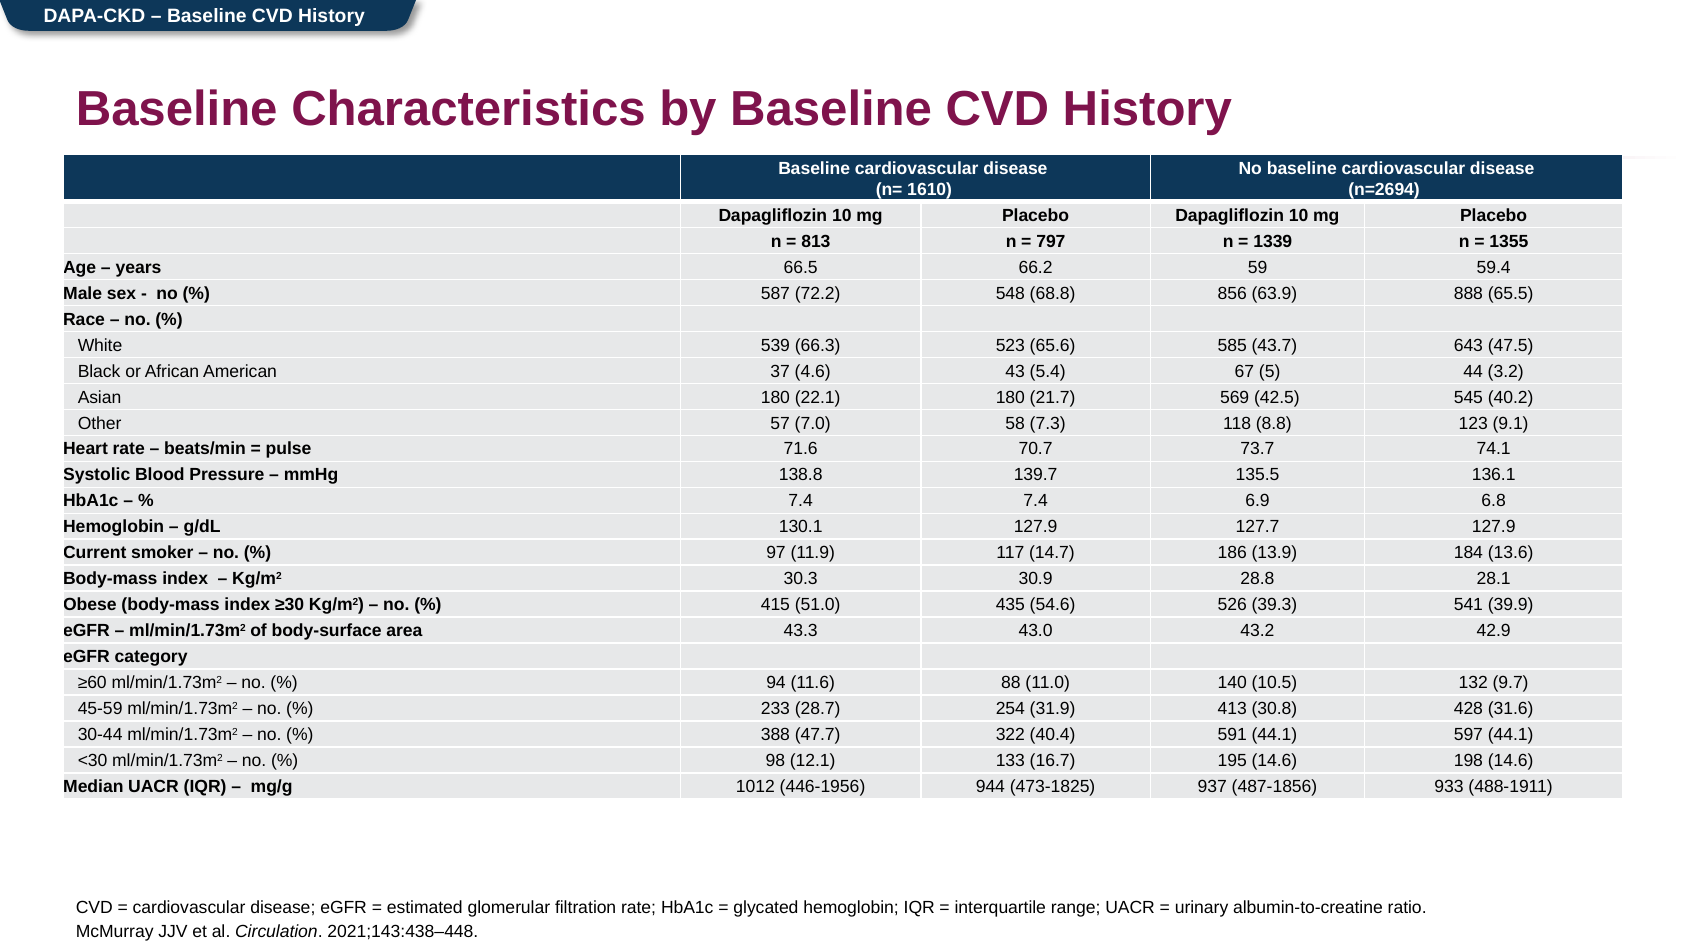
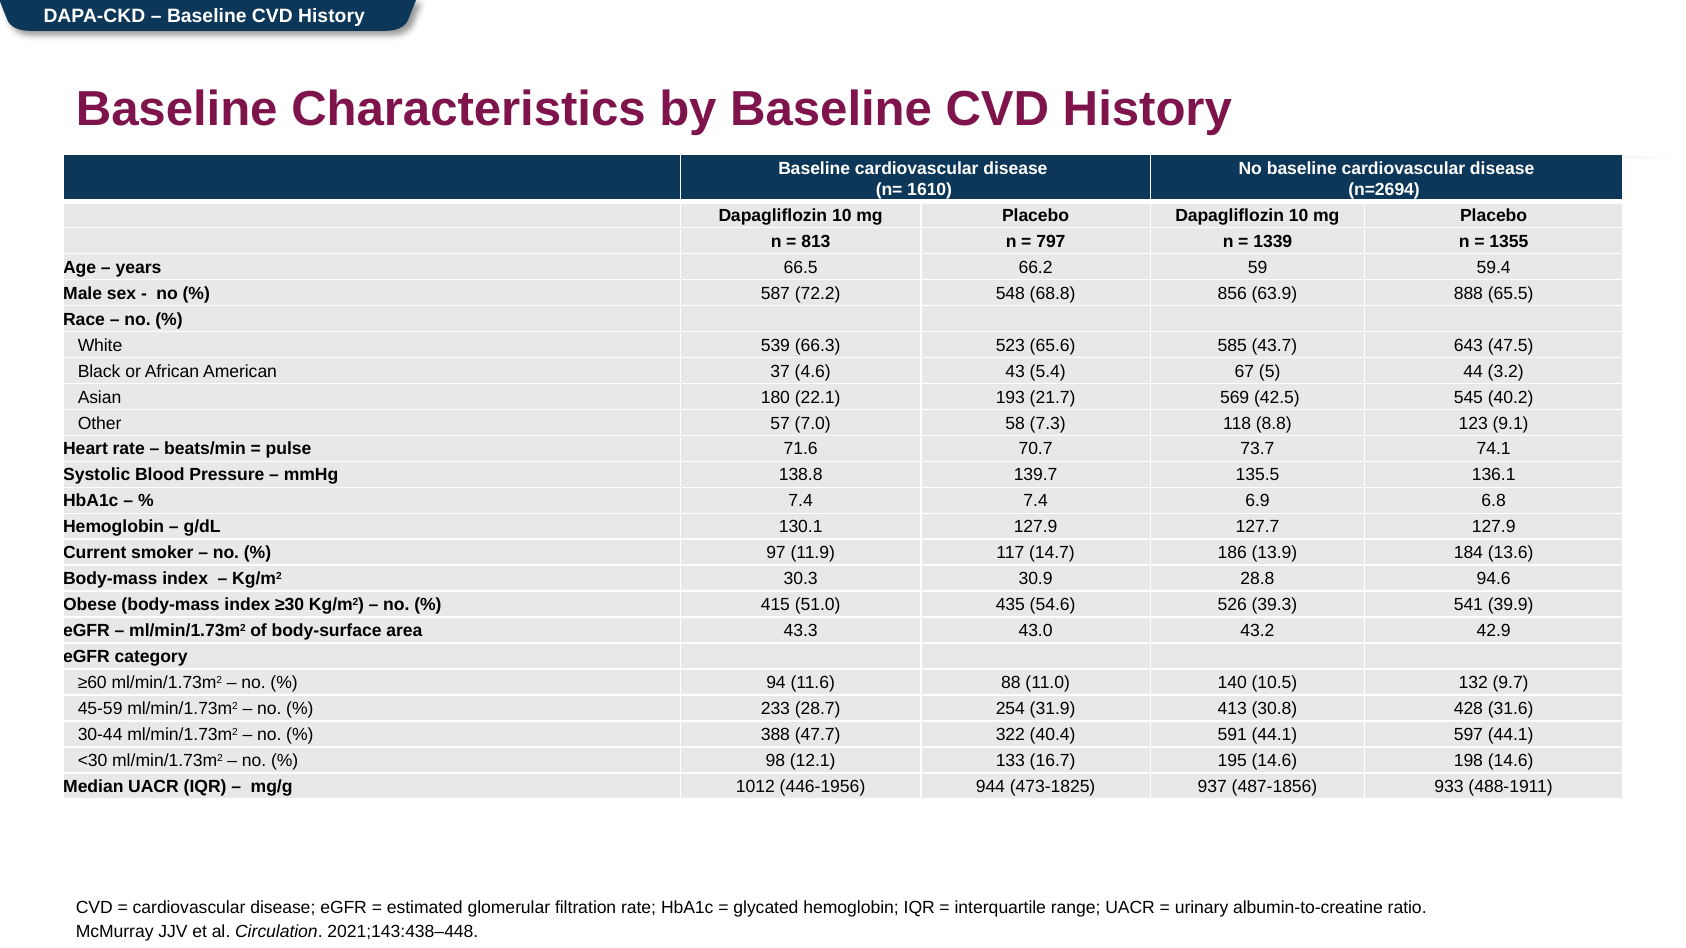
22.1 180: 180 -> 193 (1010, 397)
28.1: 28.1 -> 94.6 (1494, 579)
